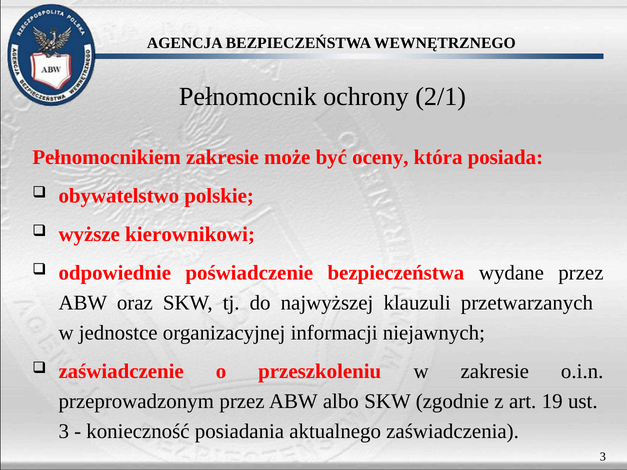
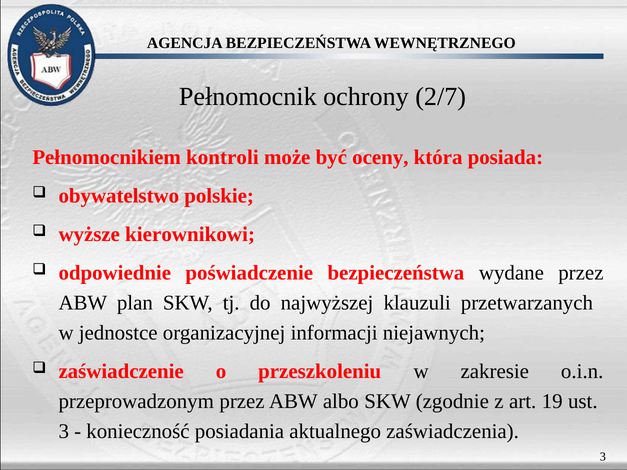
2/1: 2/1 -> 2/7 (441, 97)
Pełnomocnikiem zakresie: zakresie -> kontroli (222, 157)
oraz: oraz -> plan (135, 303)
